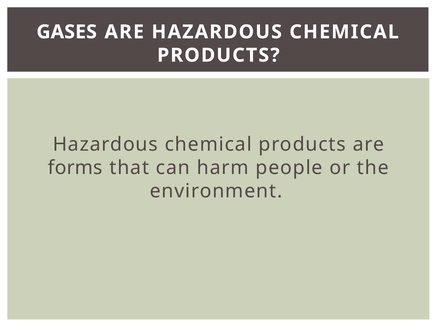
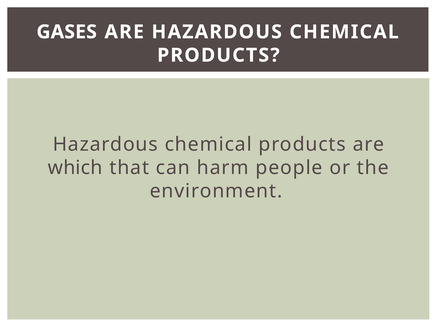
forms: forms -> which (75, 168)
